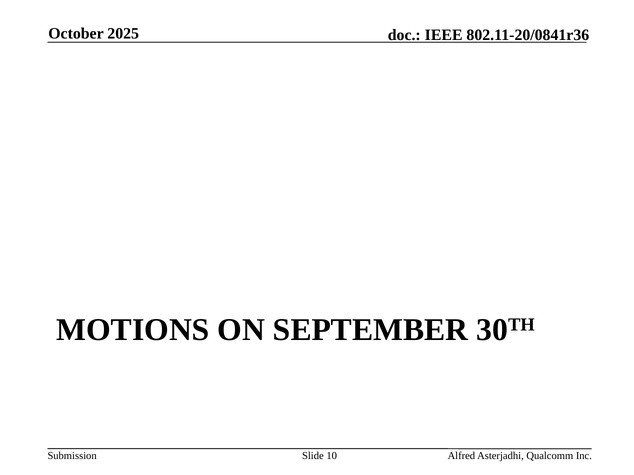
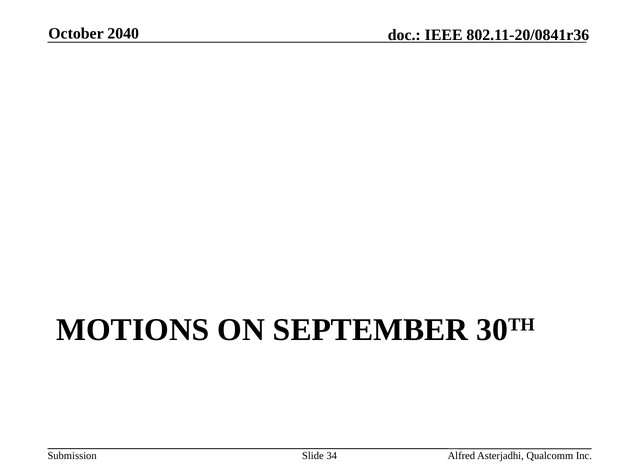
2025: 2025 -> 2040 (123, 34)
10: 10 -> 34 (332, 456)
